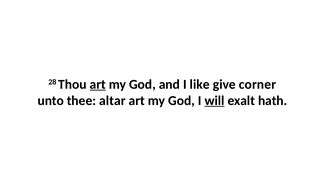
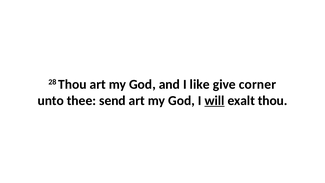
art underline: present -> none (98, 84)
altar: altar -> send (112, 100)
exalt hath: hath -> thou (273, 100)
